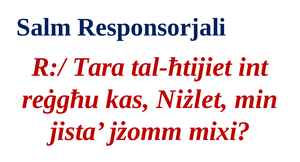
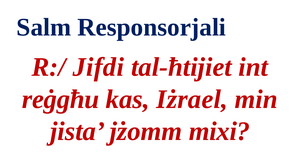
Tara: Tara -> Jifdi (98, 67)
Niżlet: Niżlet -> Iżrael (192, 99)
